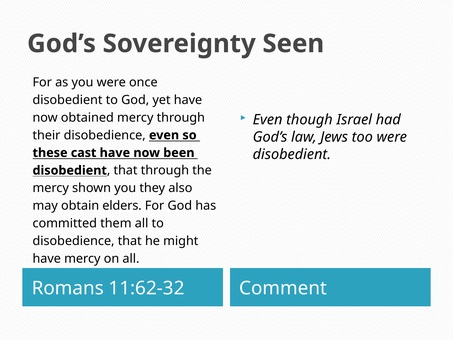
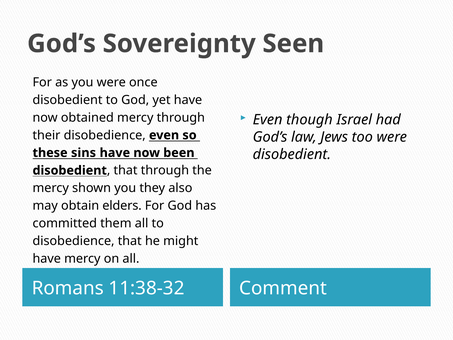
cast: cast -> sins (84, 153)
11:62-32: 11:62-32 -> 11:38-32 (147, 288)
